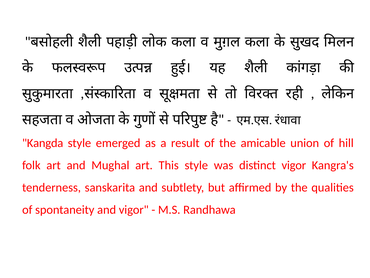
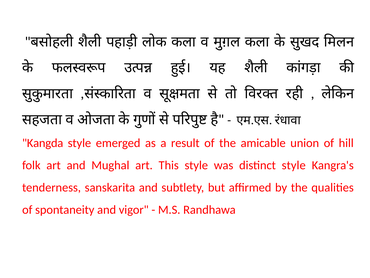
distinct vigor: vigor -> style (294, 165)
